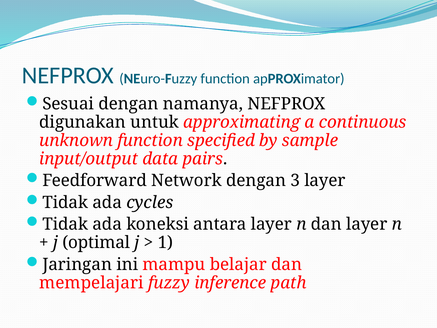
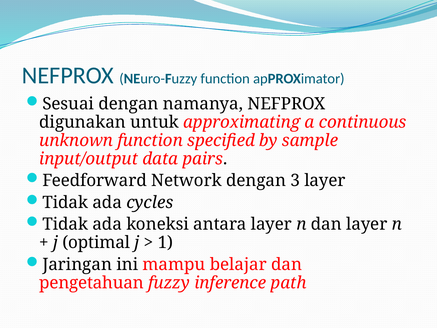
mempelajari: mempelajari -> pengetahuan (92, 283)
